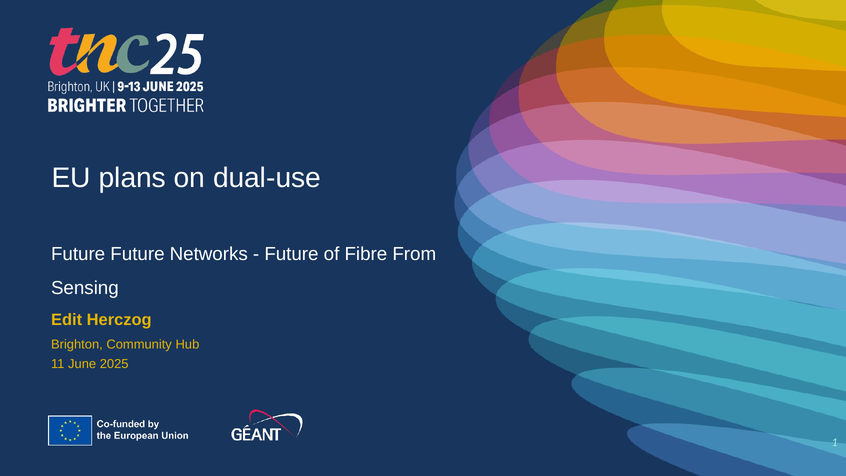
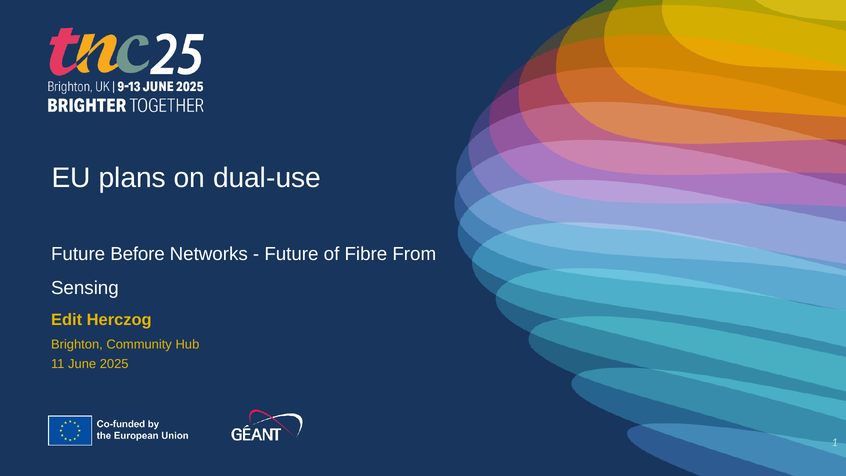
Future Future: Future -> Before (138, 254)
